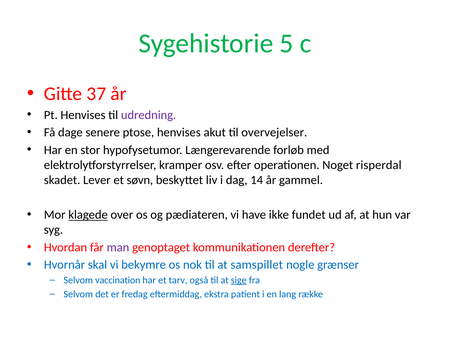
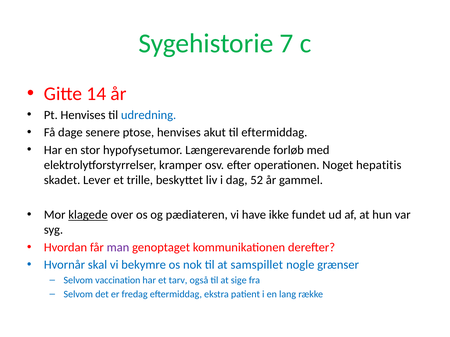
5: 5 -> 7 (286, 44)
37: 37 -> 14 (96, 94)
udredning colour: purple -> blue (149, 115)
til overvejelser: overvejelser -> eftermiddag (274, 133)
risperdal: risperdal -> hepatitis (379, 165)
søvn: søvn -> trille (140, 180)
14: 14 -> 52 (257, 180)
sige underline: present -> none (239, 281)
